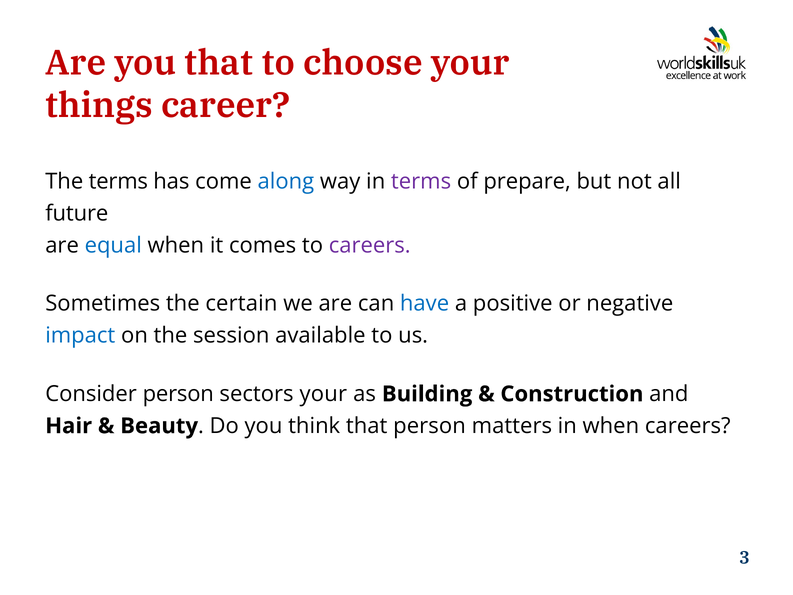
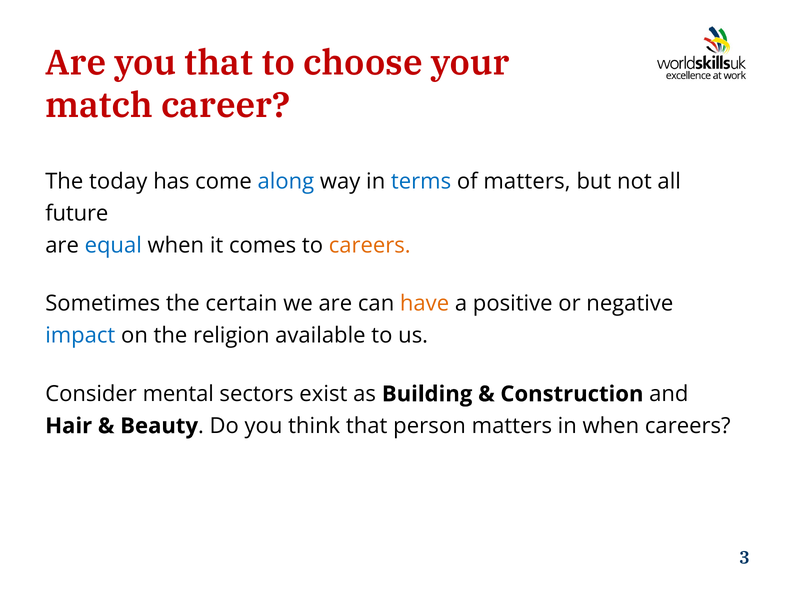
things: things -> match (99, 106)
The terms: terms -> today (118, 181)
terms colour: purple -> blue (421, 181)
of prepare: prepare -> matters (527, 181)
careers colour: purple -> orange (370, 245)
have colour: blue -> orange (425, 304)
session: session -> religion (231, 335)
Consider person: person -> mental (178, 394)
sectors your: your -> exist (323, 394)
